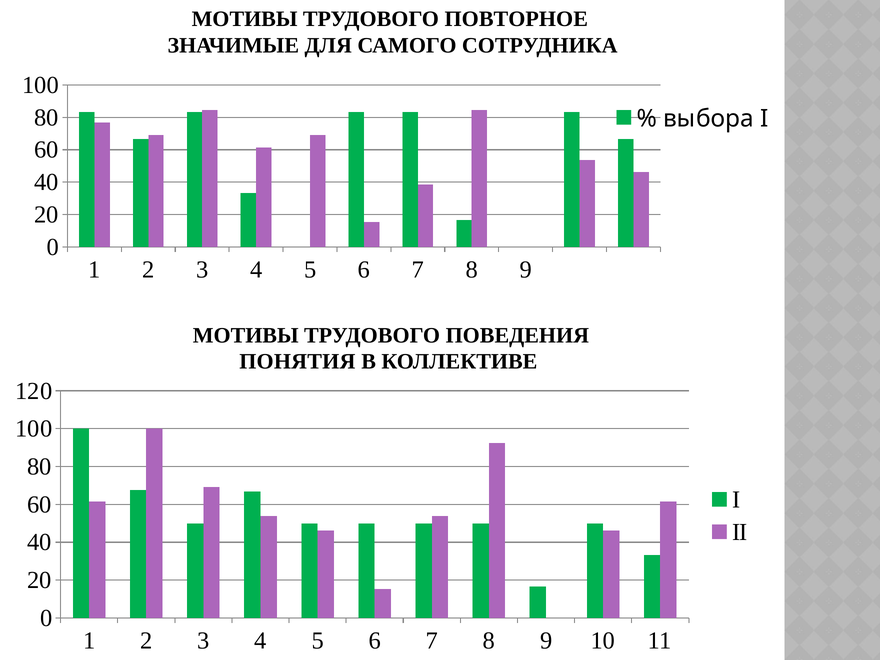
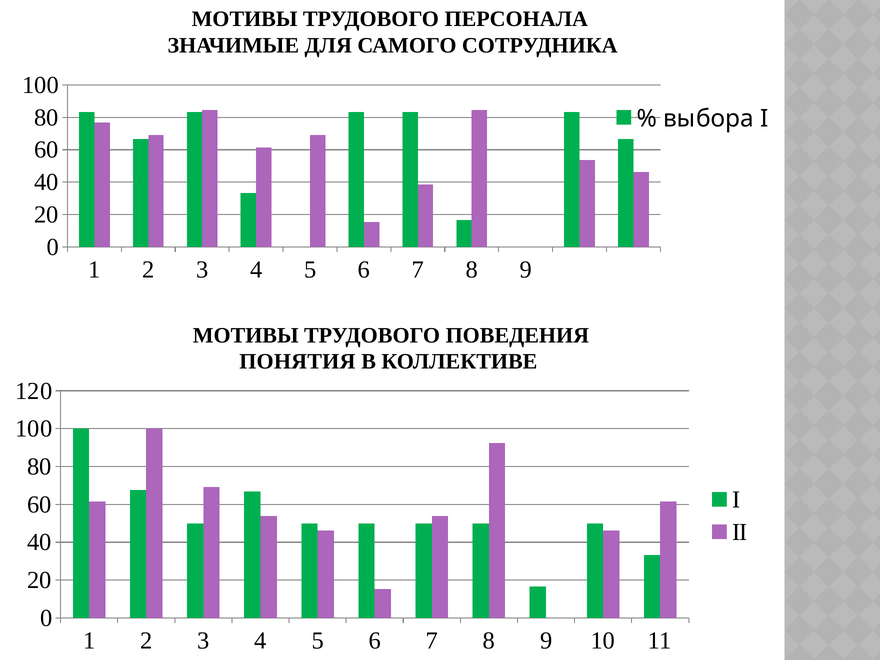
ПОВТОРНОЕ: ПОВТОРНОЕ -> ПЕРСОНАЛА (516, 19)
